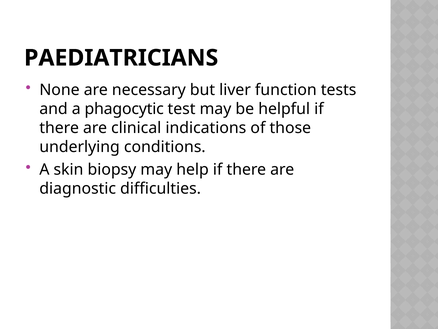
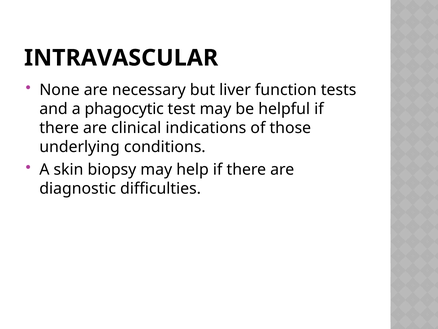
PAEDIATRICIANS: PAEDIATRICIANS -> INTRAVASCULAR (121, 58)
